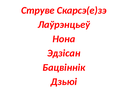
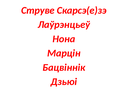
Эдзісан: Эдзісан -> Марцін (64, 53)
